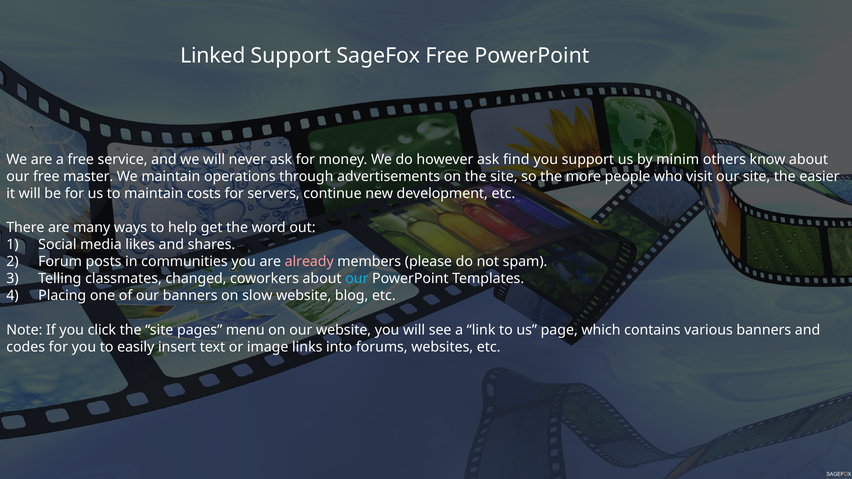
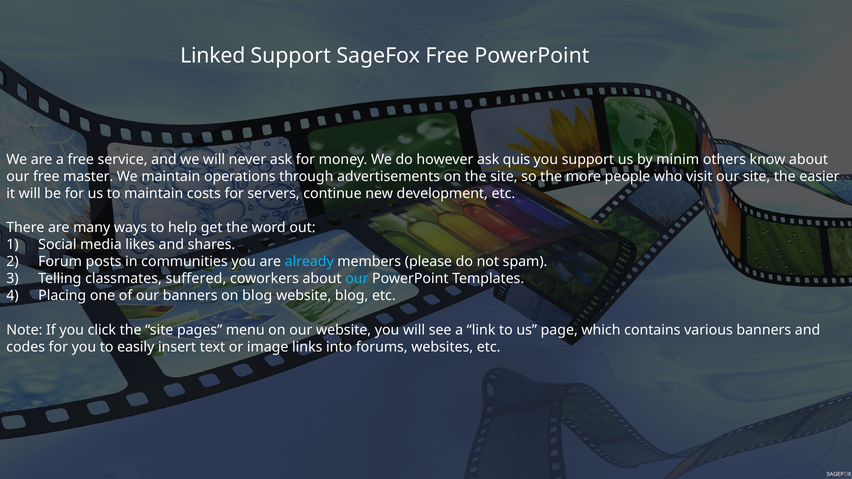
find: find -> quis (516, 160)
already colour: pink -> light blue (309, 262)
changed: changed -> suffered (196, 279)
on slow: slow -> blog (257, 296)
